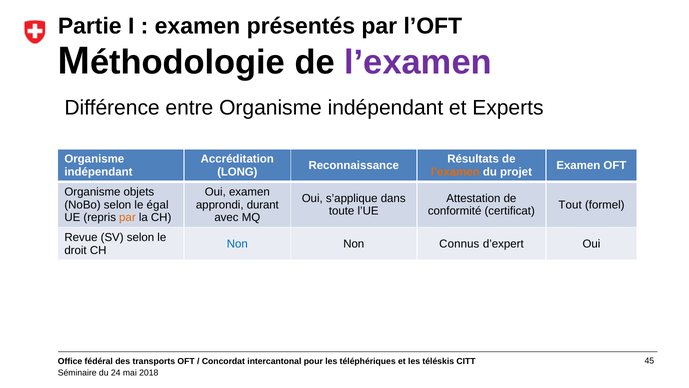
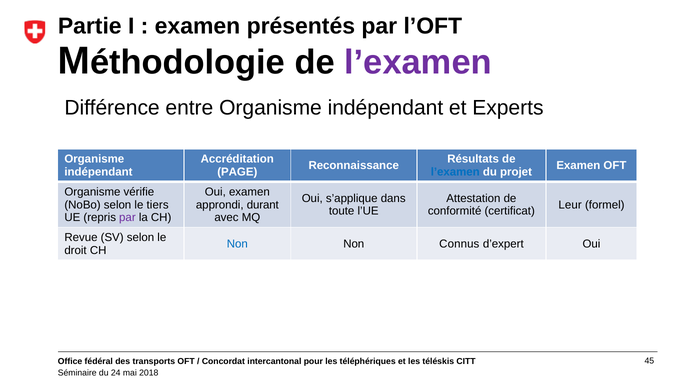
LONG: LONG -> PAGE (237, 172)
l’examen colour: orange -> blue (455, 172)
objets: objets -> vérifie (139, 192)
égal: égal -> tiers (158, 204)
Tout: Tout -> Leur (570, 204)
par colour: orange -> purple (127, 217)
